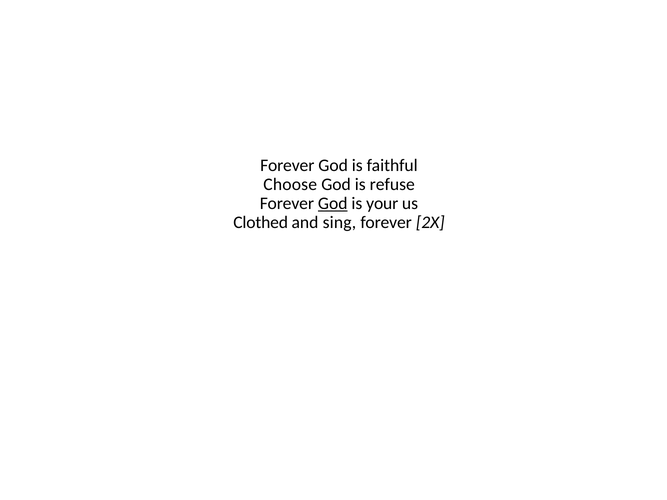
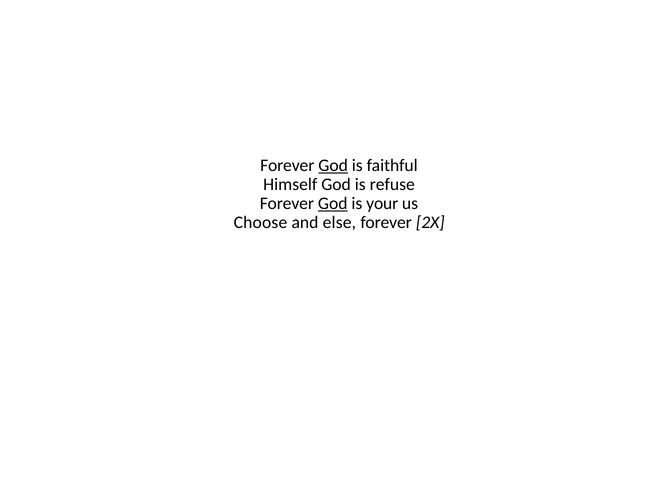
God underline: none -> present (333, 166)
Choose: Choose -> Himself (290, 185)
Clothed: Clothed -> Choose (260, 223)
sing: sing -> else (339, 223)
